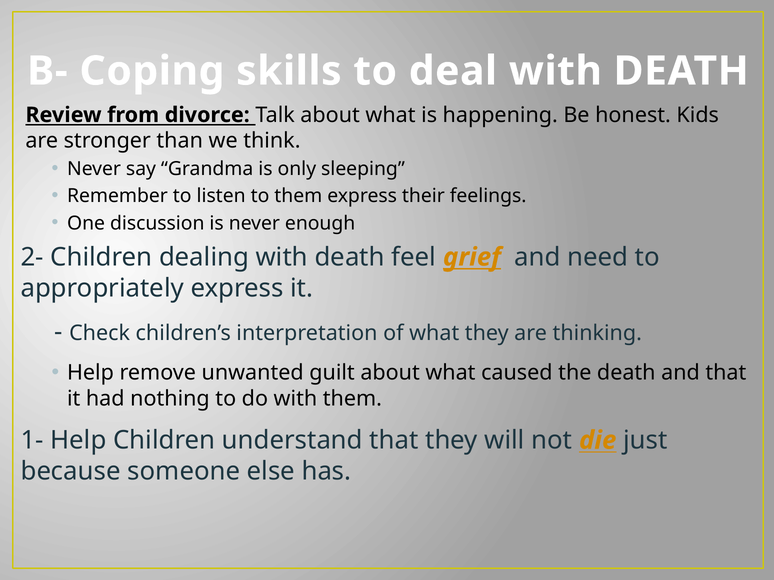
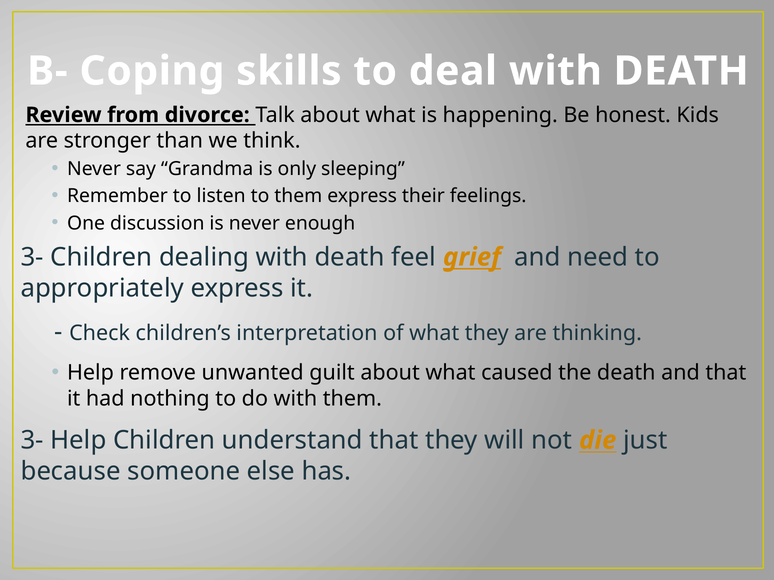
2-: 2- -> 3- (32, 257)
1-: 1- -> 3- (32, 441)
